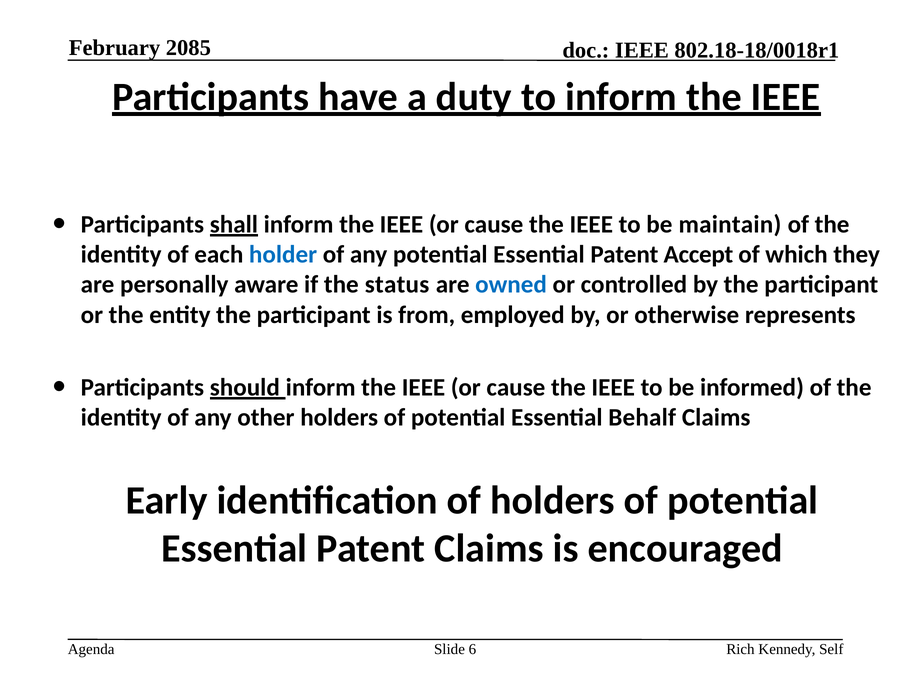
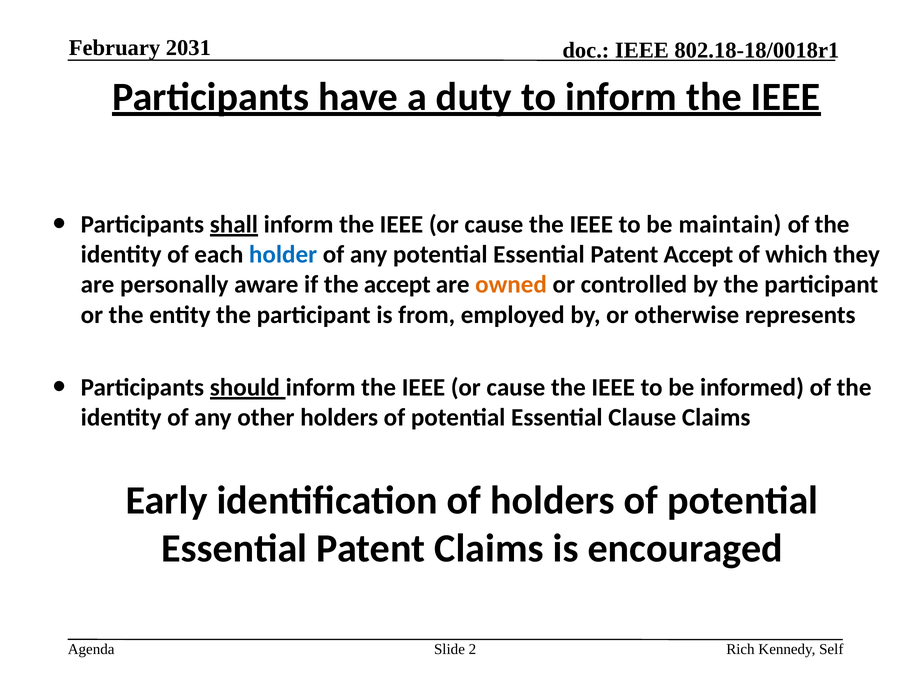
2085: 2085 -> 2031 (188, 48)
the status: status -> accept (397, 285)
owned colour: blue -> orange (511, 285)
Behalf: Behalf -> Clause (642, 418)
6: 6 -> 2 (472, 650)
